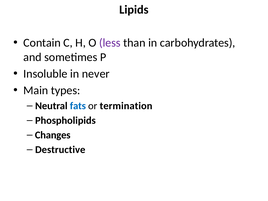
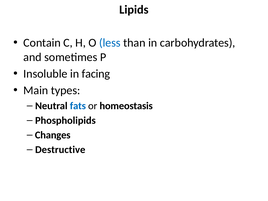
less colour: purple -> blue (110, 43)
never: never -> facing (96, 74)
termination: termination -> homeostasis (126, 106)
